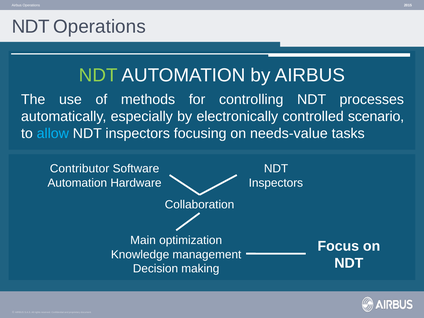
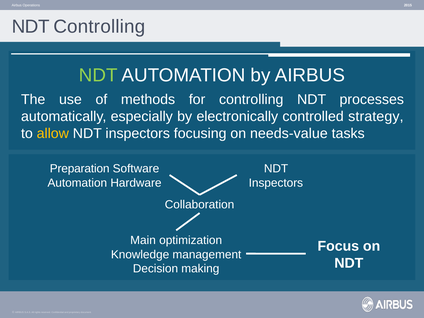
NDT Operations: Operations -> Controlling (99, 27)
scenario: scenario -> strategy (376, 116)
allow colour: light blue -> yellow (53, 133)
Contributor: Contributor -> Preparation (80, 169)
